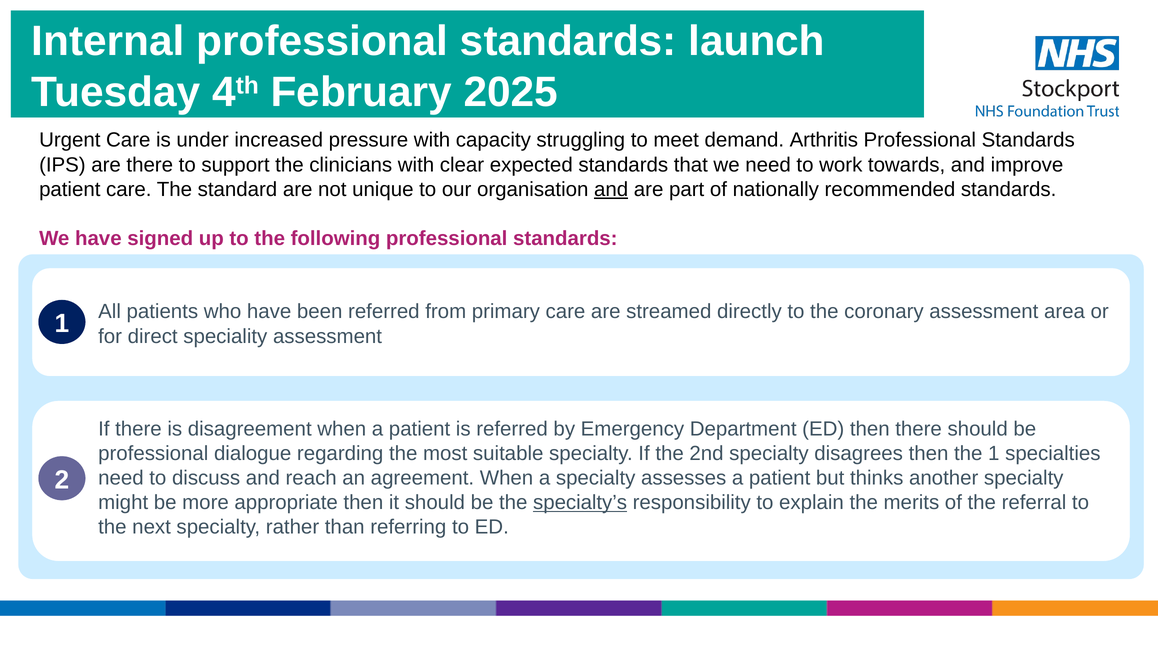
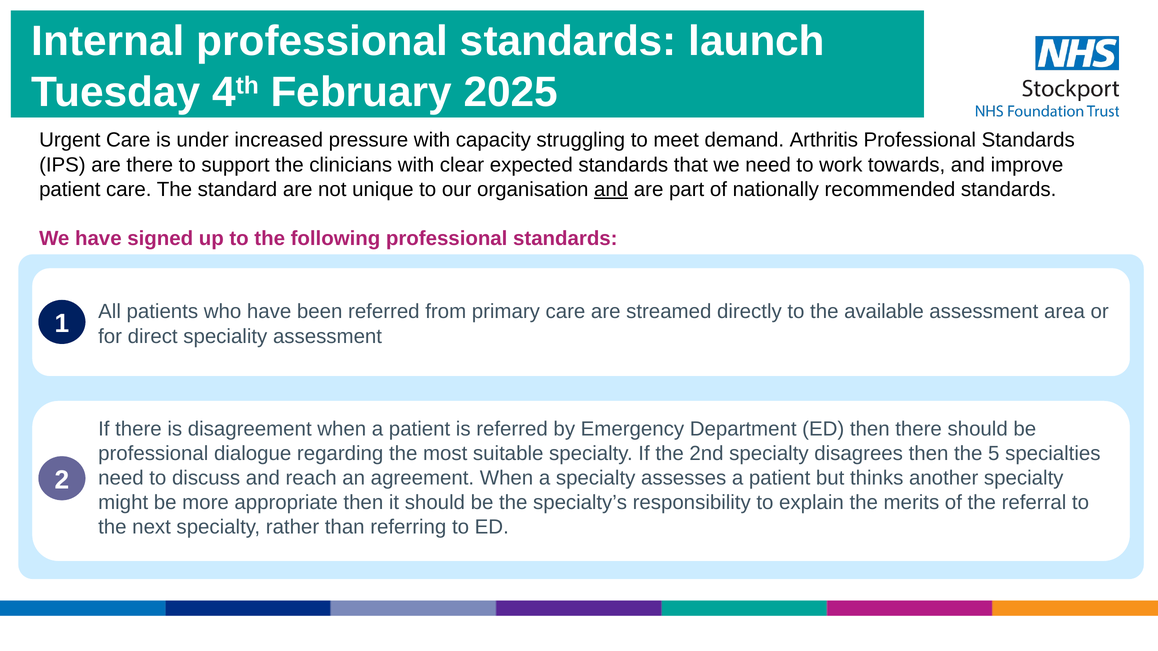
coronary: coronary -> available (884, 312)
the 1: 1 -> 5 (994, 454)
specialty’s underline: present -> none (580, 503)
